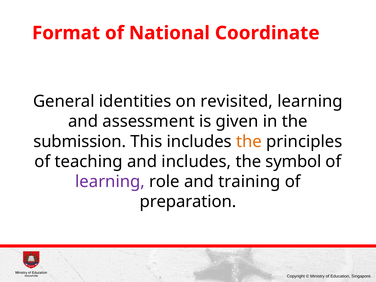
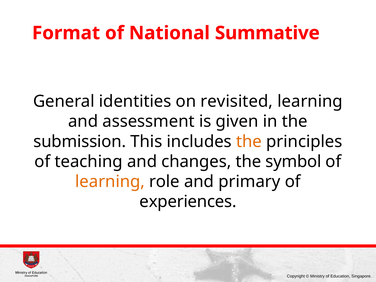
Coordinate: Coordinate -> Summative (267, 33)
and includes: includes -> changes (196, 162)
learning colour: purple -> orange (110, 182)
training: training -> primary (249, 182)
preparation: preparation -> experiences (188, 202)
